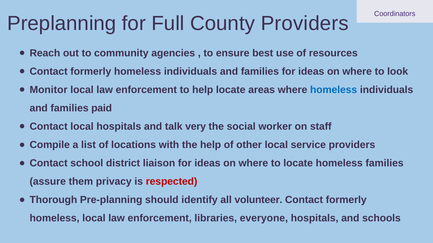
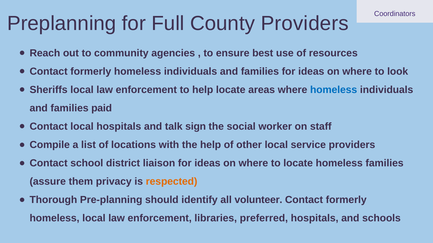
Monitor: Monitor -> Sheriffs (49, 90)
very: very -> sign (196, 127)
respected colour: red -> orange (172, 182)
everyone: everyone -> preferred (264, 219)
